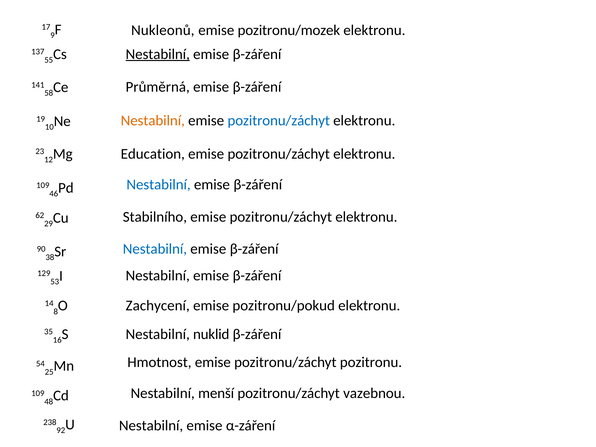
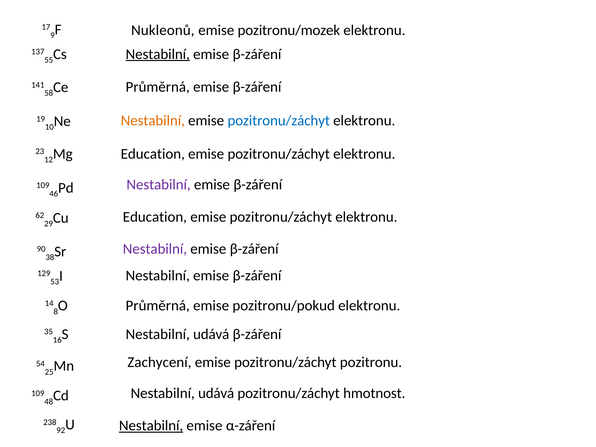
Nestabilní colour: blue -> purple (159, 184)
Stabilního: Stabilního -> Education (155, 217)
Nestabilní colour: blue -> purple (155, 249)
Zachycení: Zachycení -> Průměrná (158, 306)
nuklid: nuklid -> udává (211, 334)
Hmotnost: Hmotnost -> Zachycení (159, 362)
menší: menší -> udává (216, 393)
vazebnou: vazebnou -> hmotnost (374, 393)
Nestabilní underline: none -> present (151, 426)
